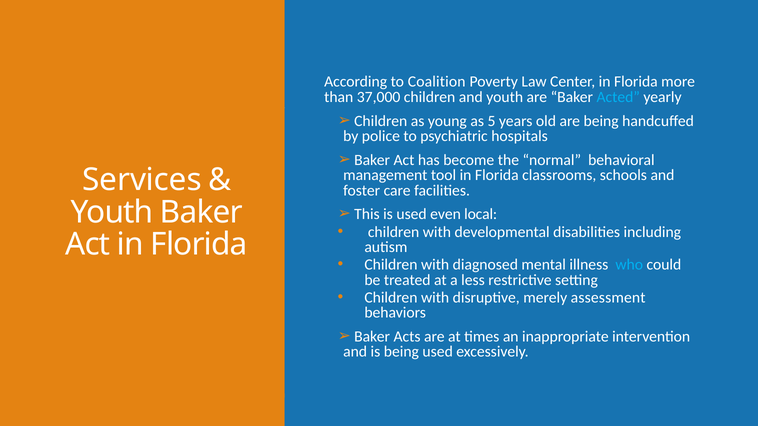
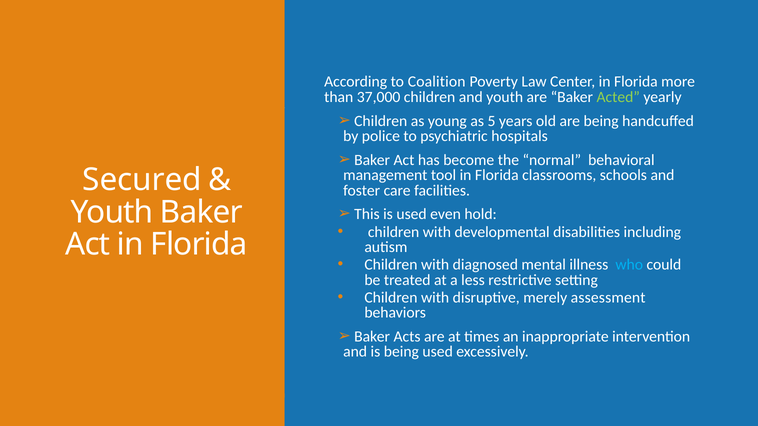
Acted colour: light blue -> light green (618, 97)
Services: Services -> Secured (142, 180)
local: local -> hold (481, 214)
